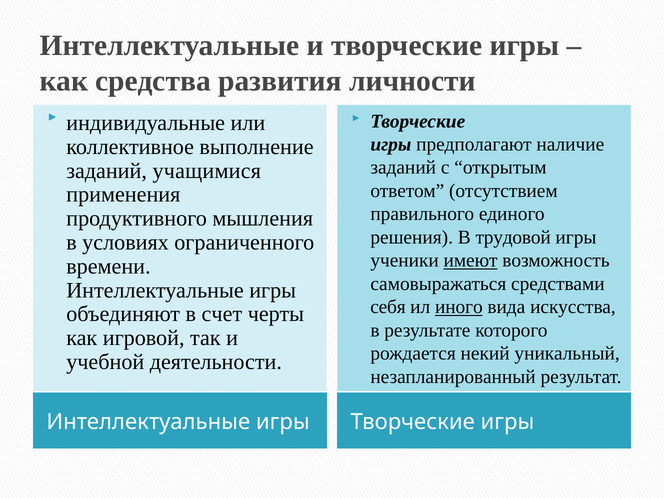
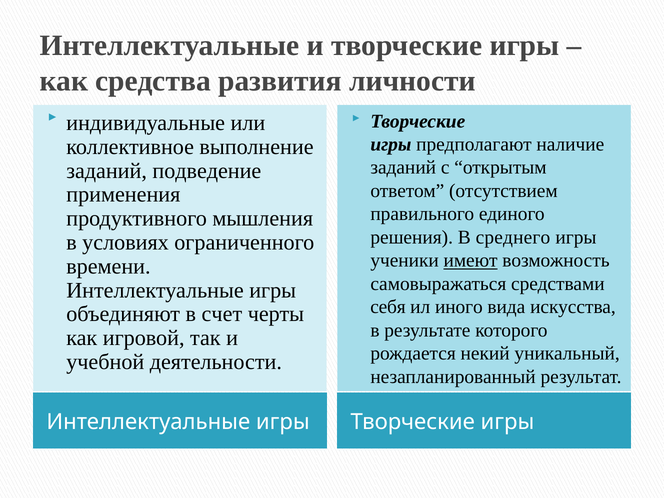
учащимися: учащимися -> подведение (207, 171)
трудовой: трудовой -> среднего (513, 237)
иного underline: present -> none (459, 307)
